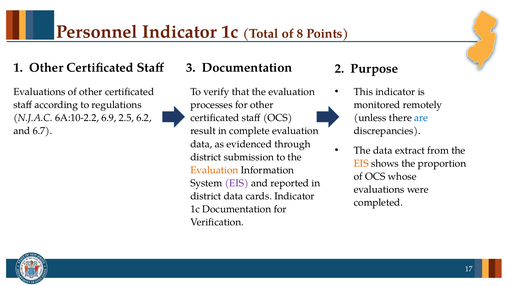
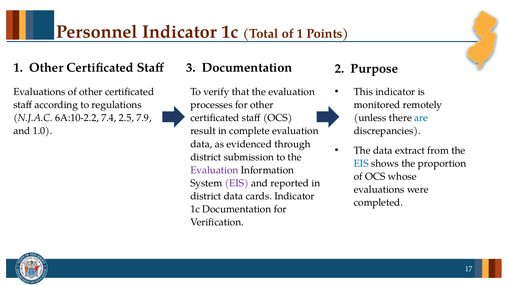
of 8: 8 -> 1 (300, 34)
6.9: 6.9 -> 7.4 (109, 118)
6.2: 6.2 -> 7.9 (144, 118)
6.7: 6.7 -> 1.0 (43, 131)
EIS colour: orange -> blue (361, 163)
Evaluation colour: orange -> purple (214, 170)
